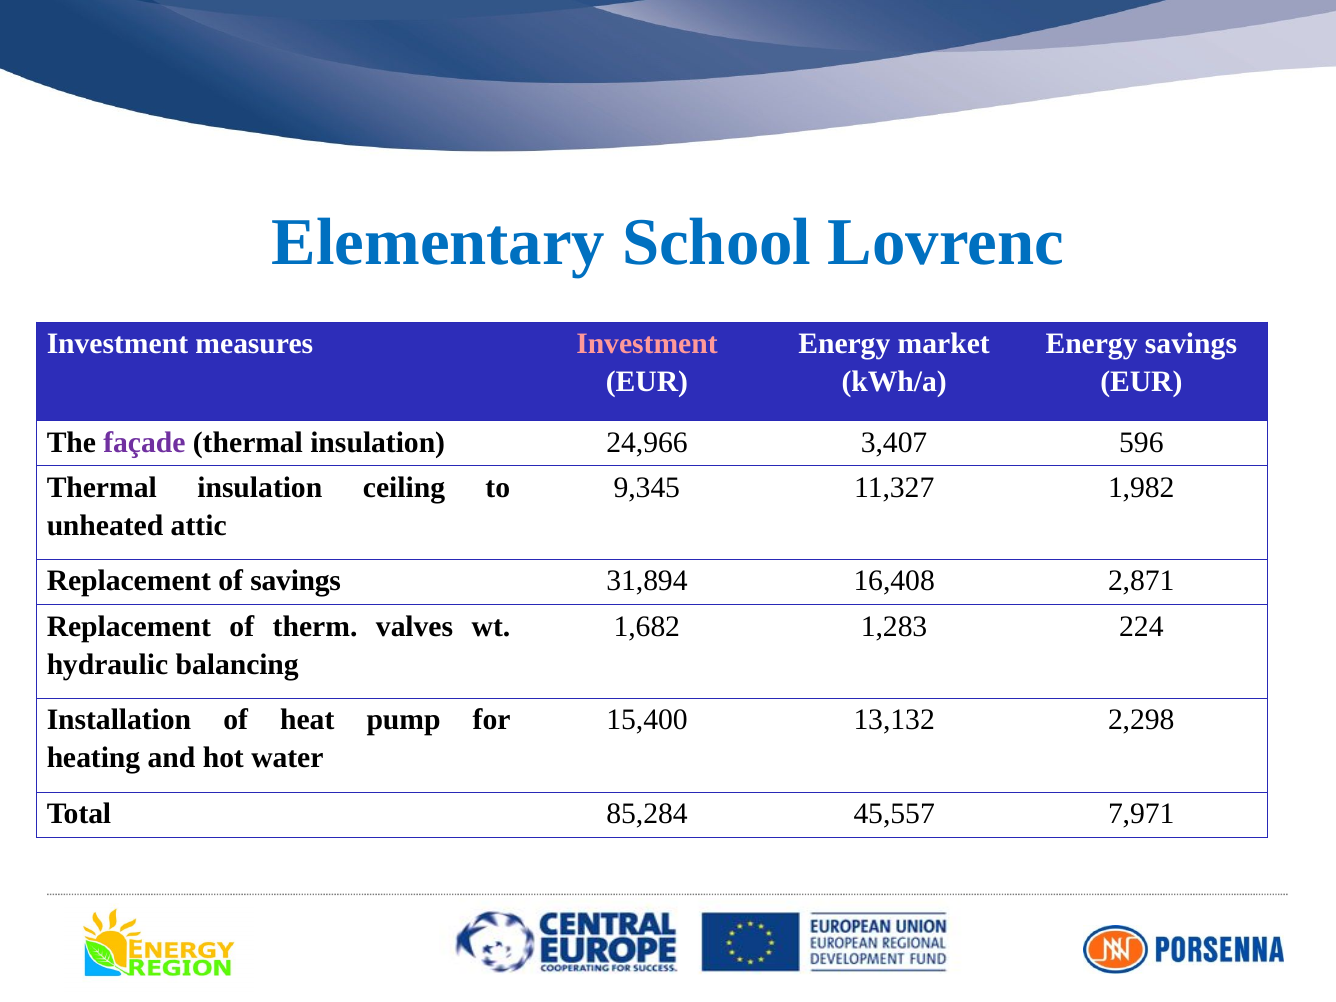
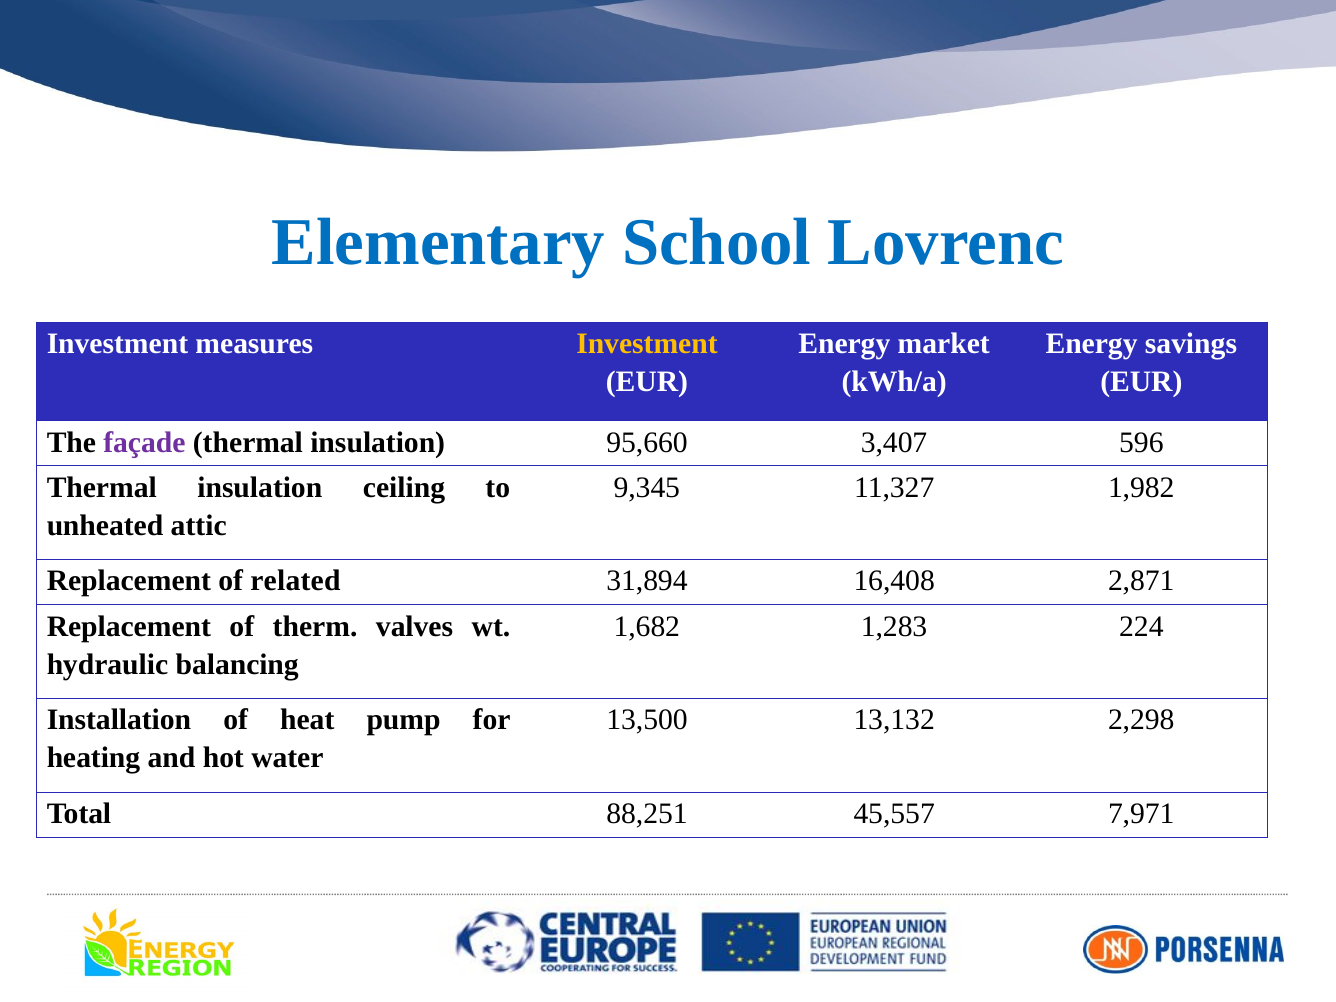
Investment colour: pink -> yellow (647, 344)
24,966: 24,966 -> 95,660 (647, 442)
of savings: savings -> related (295, 581)
15,400: 15,400 -> 13,500 (647, 720)
85,284: 85,284 -> 88,251 (647, 814)
